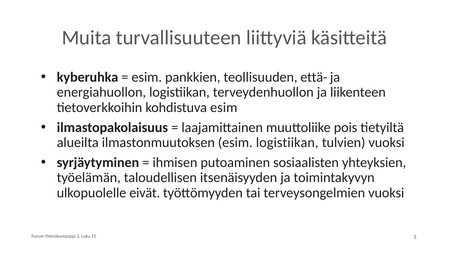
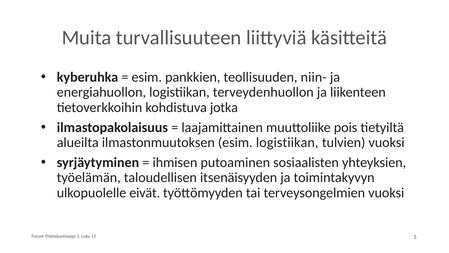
että-: että- -> niin- (314, 77)
kohdistuva esim: esim -> jotka (224, 107)
